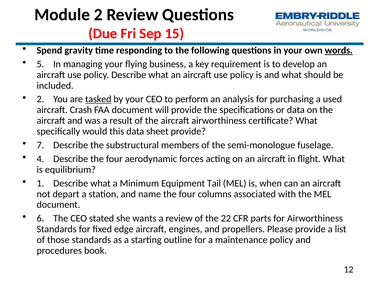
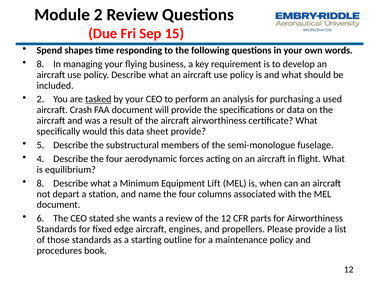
gravity: gravity -> shapes (79, 50)
words underline: present -> none (339, 50)
5: 5 -> 8 (40, 64)
7: 7 -> 5 (40, 145)
1: 1 -> 8 (40, 183)
Tail: Tail -> Lift (214, 183)
the 22: 22 -> 12 (226, 218)
